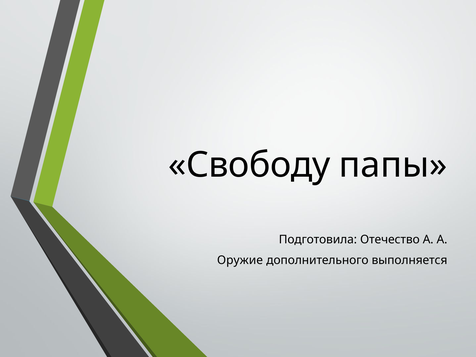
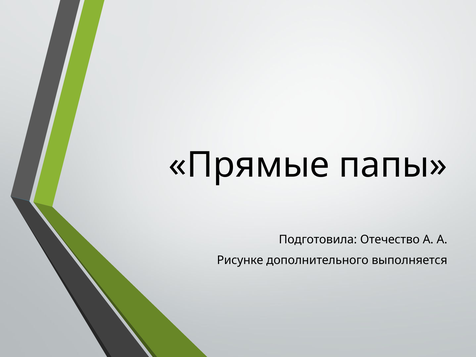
Свободу: Свободу -> Прямые (249, 165)
Оружие: Оружие -> Рисунке (240, 260)
